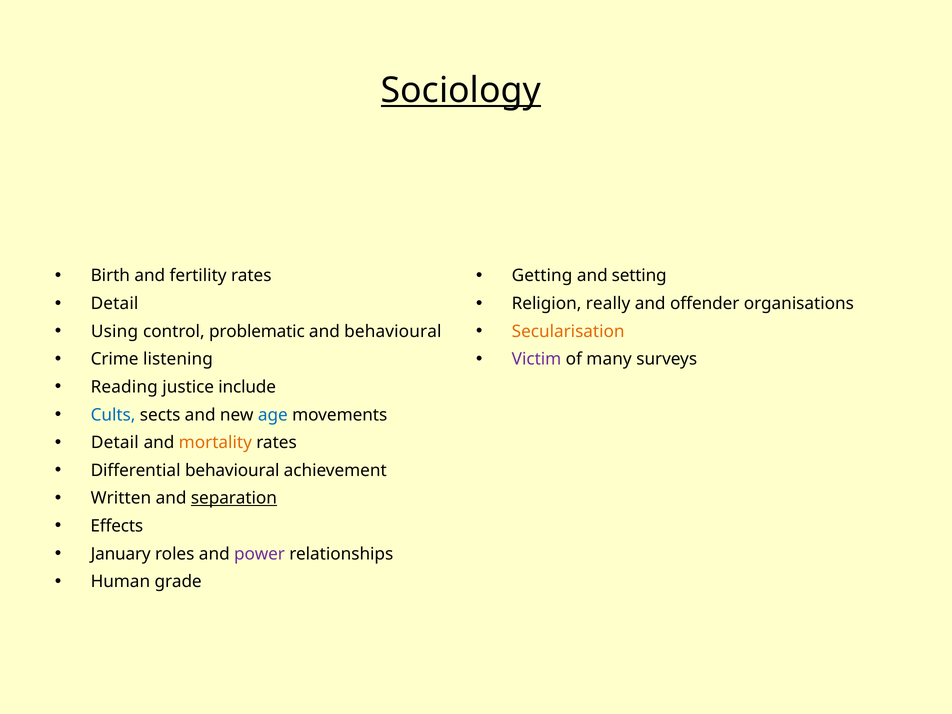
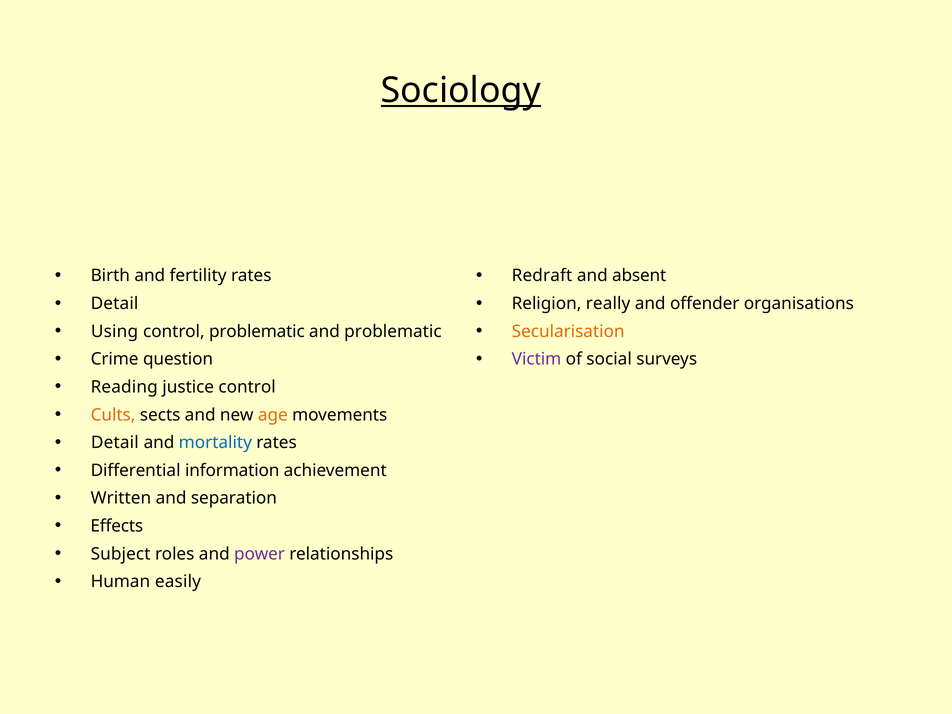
Getting: Getting -> Redraft (542, 276)
setting: setting -> absent (639, 276)
and behavioural: behavioural -> problematic (393, 331)
listening: listening -> question (178, 359)
many: many -> social (609, 359)
justice include: include -> control (247, 387)
Cults colour: blue -> orange (113, 415)
age colour: blue -> orange (273, 415)
mortality colour: orange -> blue (215, 443)
Differential behavioural: behavioural -> information (232, 470)
separation underline: present -> none (234, 498)
January: January -> Subject (121, 554)
grade: grade -> easily (178, 582)
